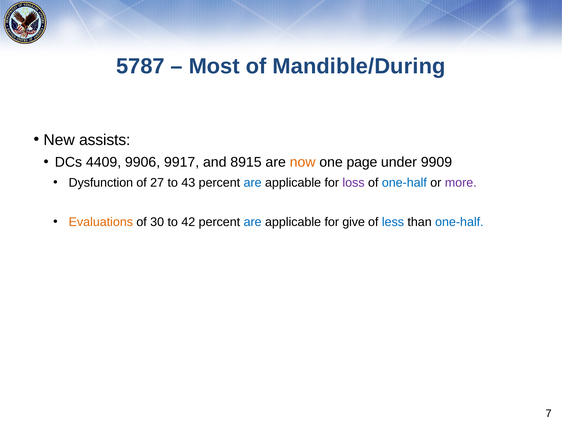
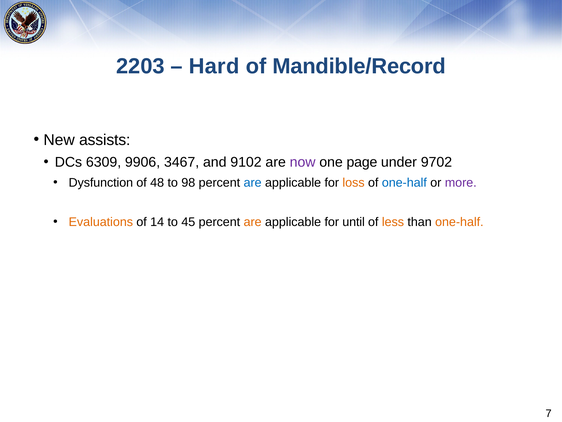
5787: 5787 -> 2203 (140, 66)
Most: Most -> Hard (214, 66)
Mandible/During: Mandible/During -> Mandible/Record (359, 66)
4409: 4409 -> 6309 (104, 162)
9917: 9917 -> 3467 (182, 162)
8915: 8915 -> 9102 (246, 162)
now colour: orange -> purple (303, 162)
9909: 9909 -> 9702 (436, 162)
27: 27 -> 48 (157, 183)
43: 43 -> 98 (188, 183)
loss colour: purple -> orange (354, 183)
30: 30 -> 14 (157, 222)
42: 42 -> 45 (188, 222)
are colour: blue -> orange (253, 222)
give: give -> until (354, 222)
less colour: blue -> orange (393, 222)
one-half colour: blue -> orange (459, 222)
